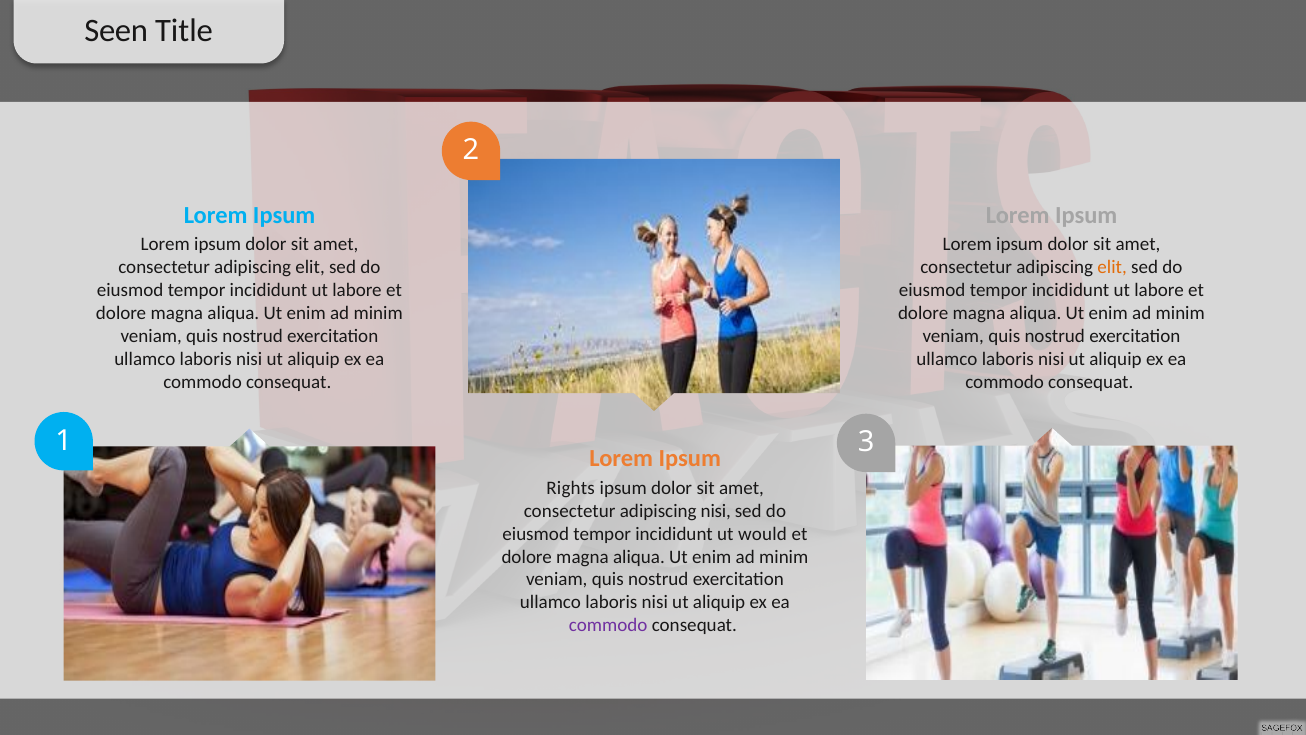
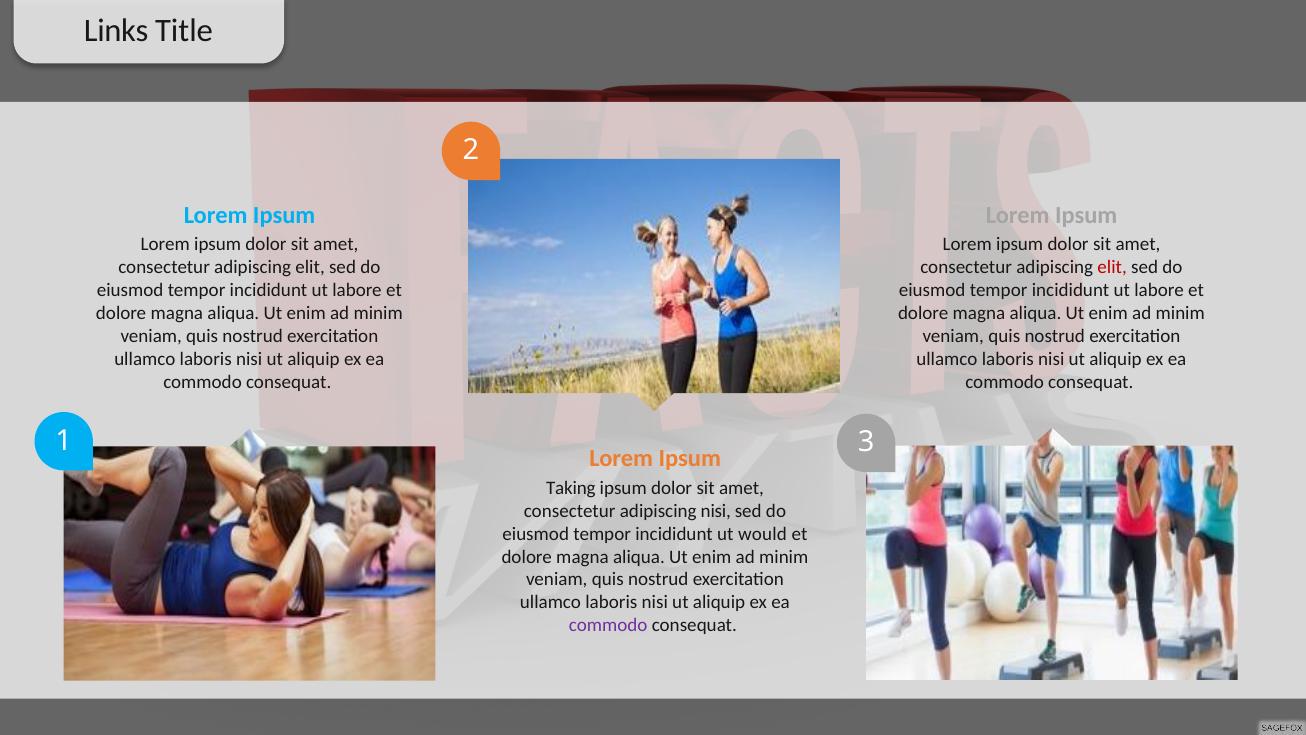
Seen: Seen -> Links (116, 31)
elit colour: orange -> red (1112, 267)
Rights: Rights -> Taking (571, 488)
